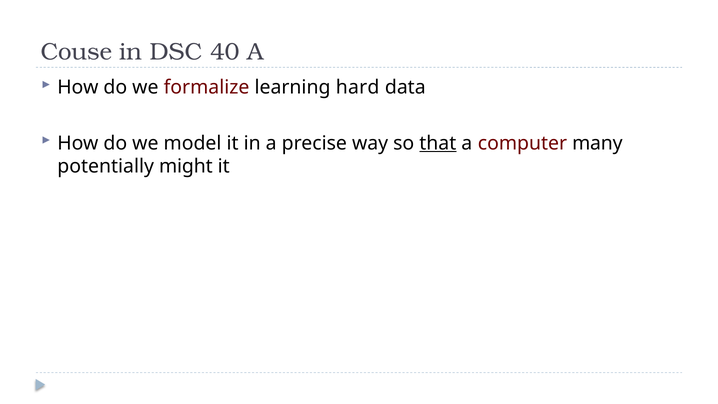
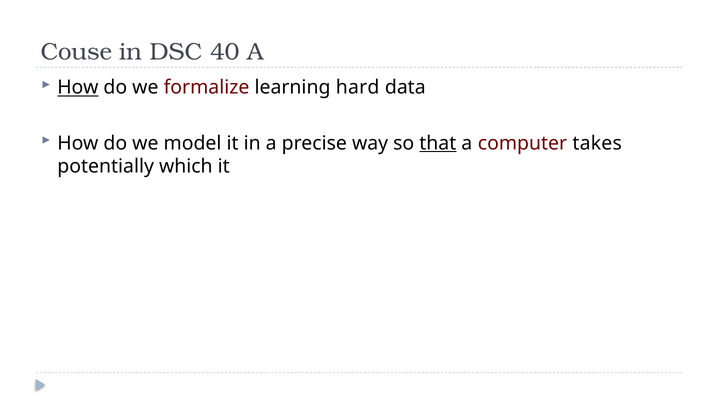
How underline: none -> present (78, 88)
many: many -> takes (597, 143)
might: might -> which (186, 166)
